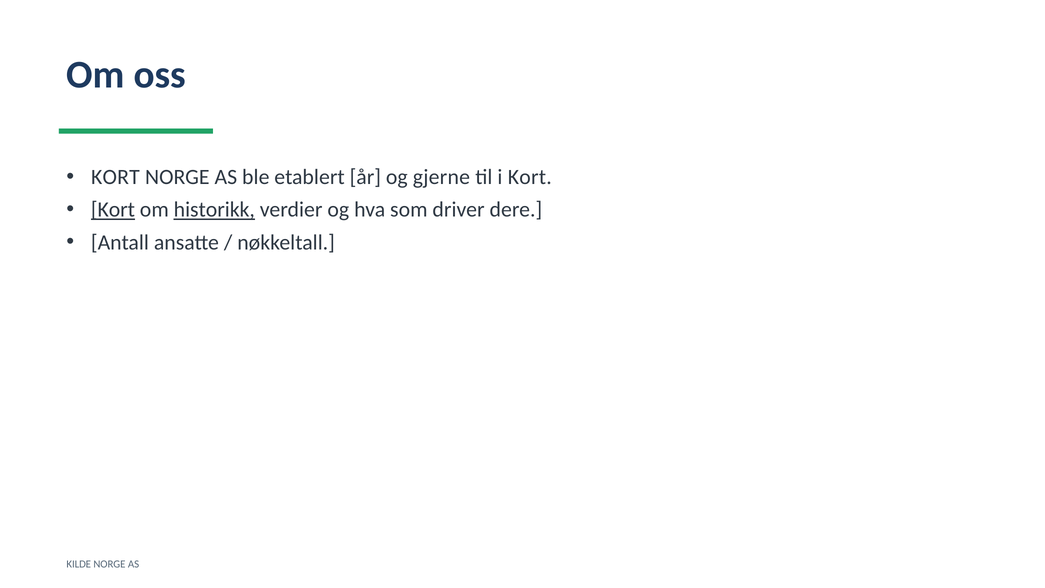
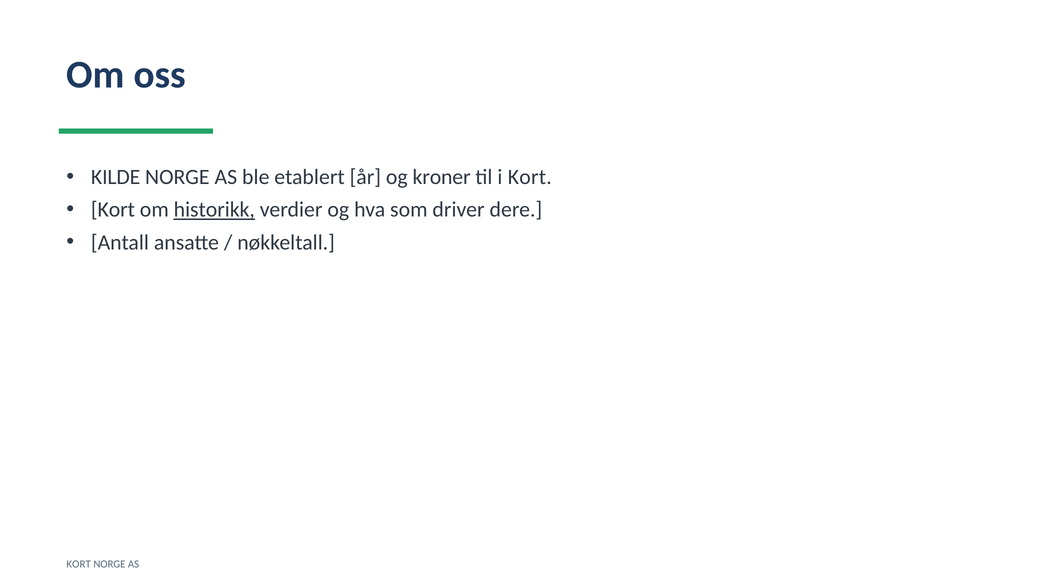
KORT: KORT -> KILDE (116, 177)
gjerne: gjerne -> kroner (442, 177)
Kort underline: present -> none (113, 210)
KILDE: KILDE -> KORT (79, 564)
